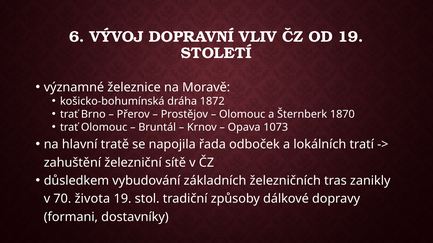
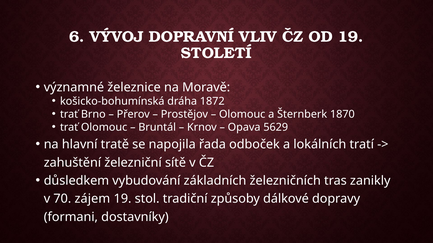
1073: 1073 -> 5629 (276, 127)
života: života -> zájem (92, 199)
